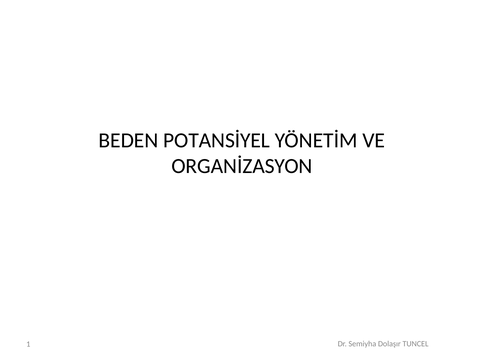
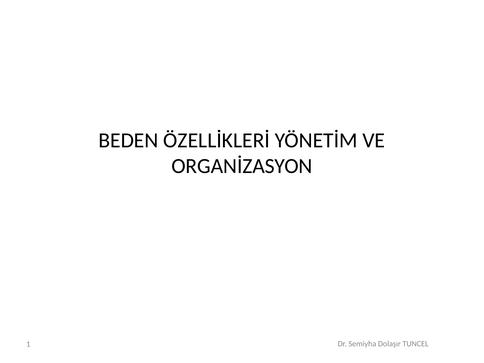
POTANSİYEL: POTANSİYEL -> ÖZELLİKLERİ (217, 140)
